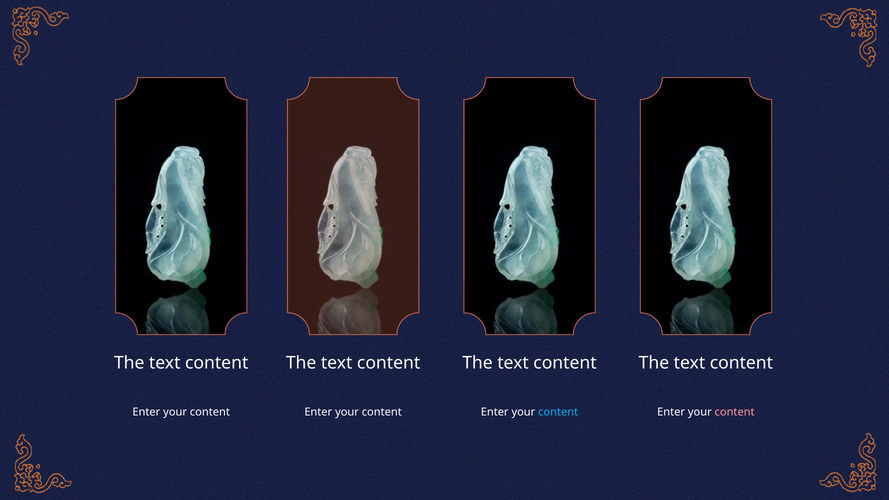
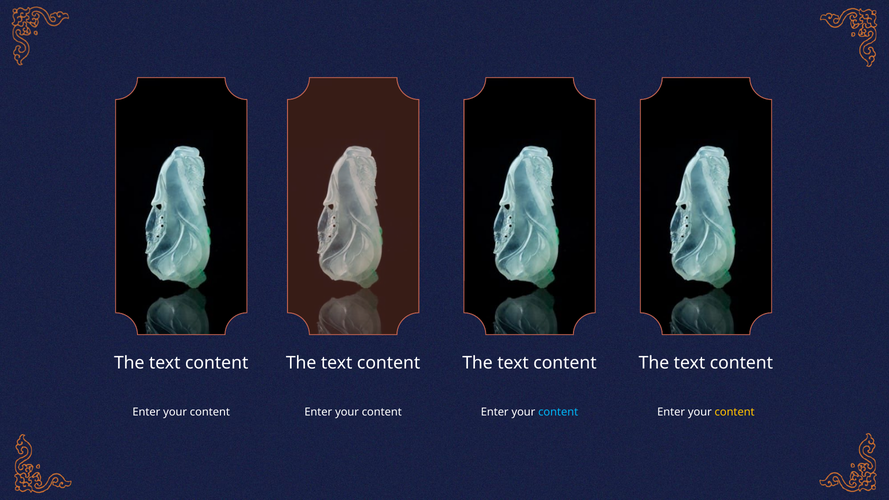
content colour: pink -> yellow (735, 412)
